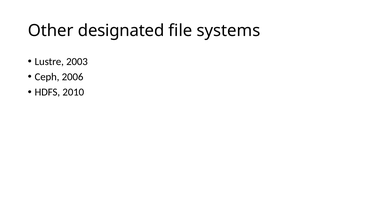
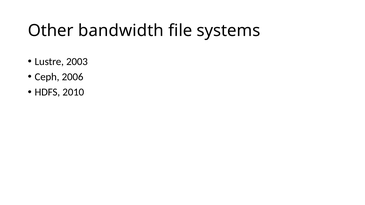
designated: designated -> bandwidth (121, 31)
